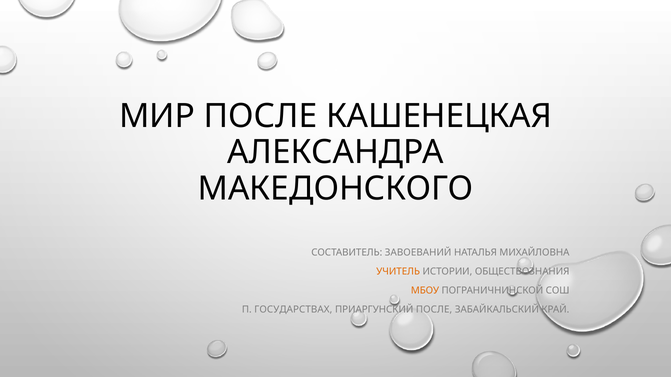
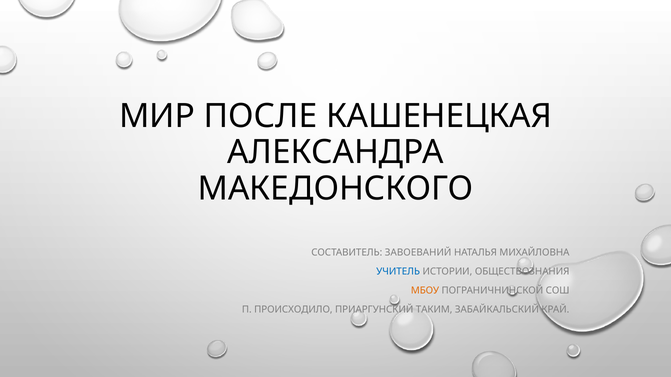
УЧИТЕЛЬ colour: orange -> blue (398, 272)
ГОСУДАРСТВАХ: ГОСУДАРСТВАХ -> ПРОИСХОДИЛО (293, 310)
ПРИАРГУНСКИЙ ПОСЛЕ: ПОСЛЕ -> ТАКИМ (434, 310)
